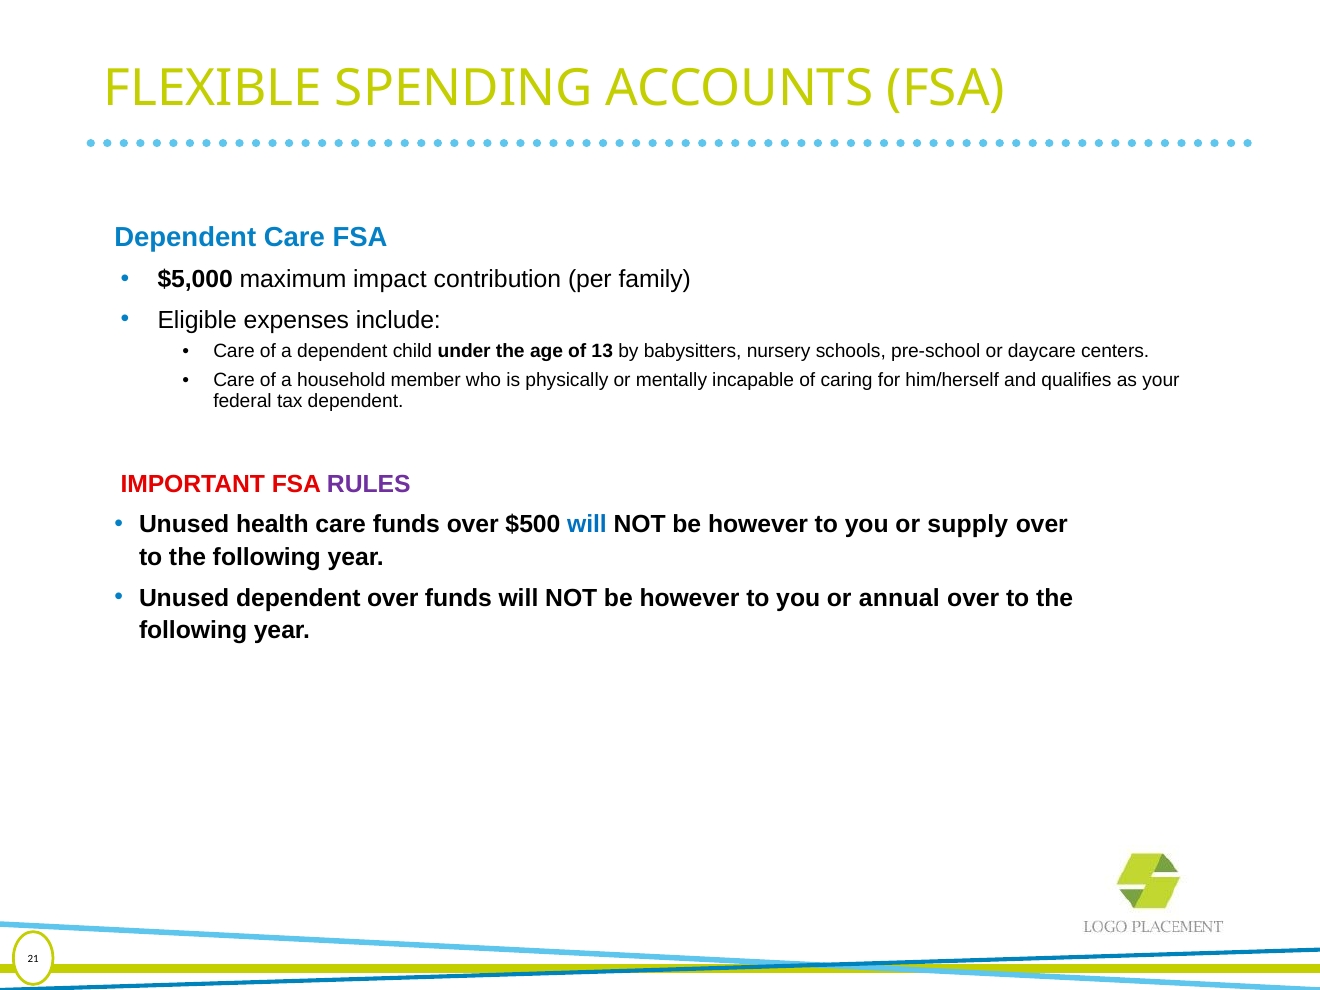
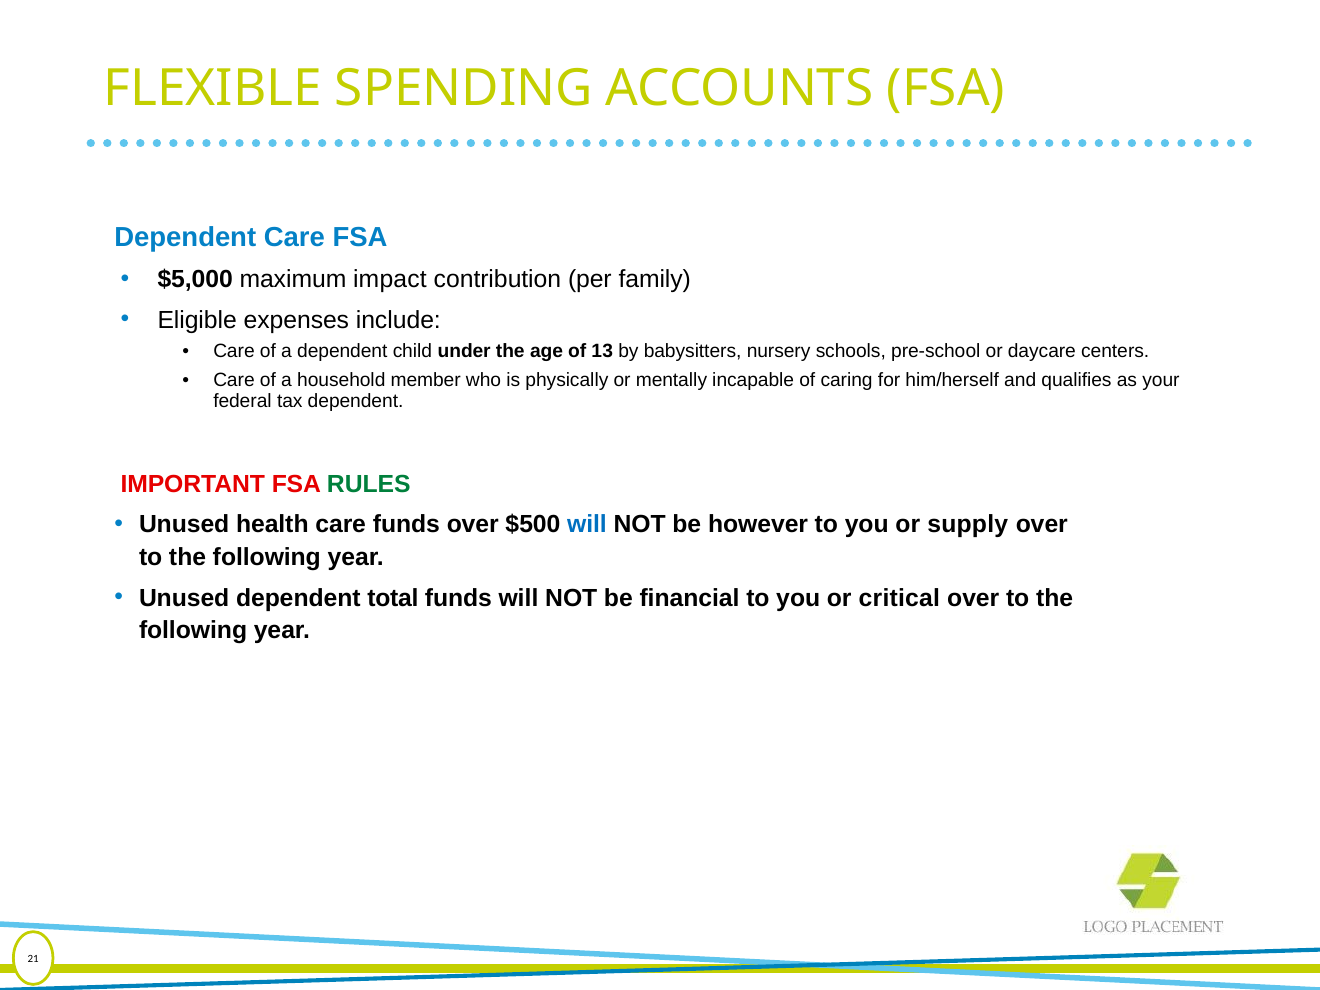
RULES colour: purple -> green (369, 484)
dependent over: over -> total (393, 598)
however: however -> financial (689, 598)
annual: annual -> critical (899, 598)
